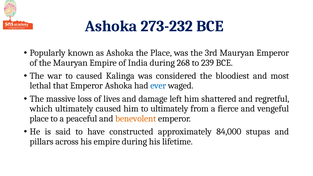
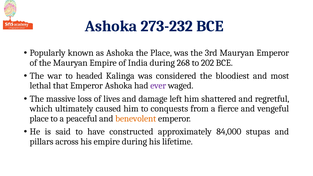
239: 239 -> 202 (208, 63)
to caused: caused -> headed (89, 76)
ever colour: blue -> purple (158, 86)
to ultimately: ultimately -> conquests (169, 109)
